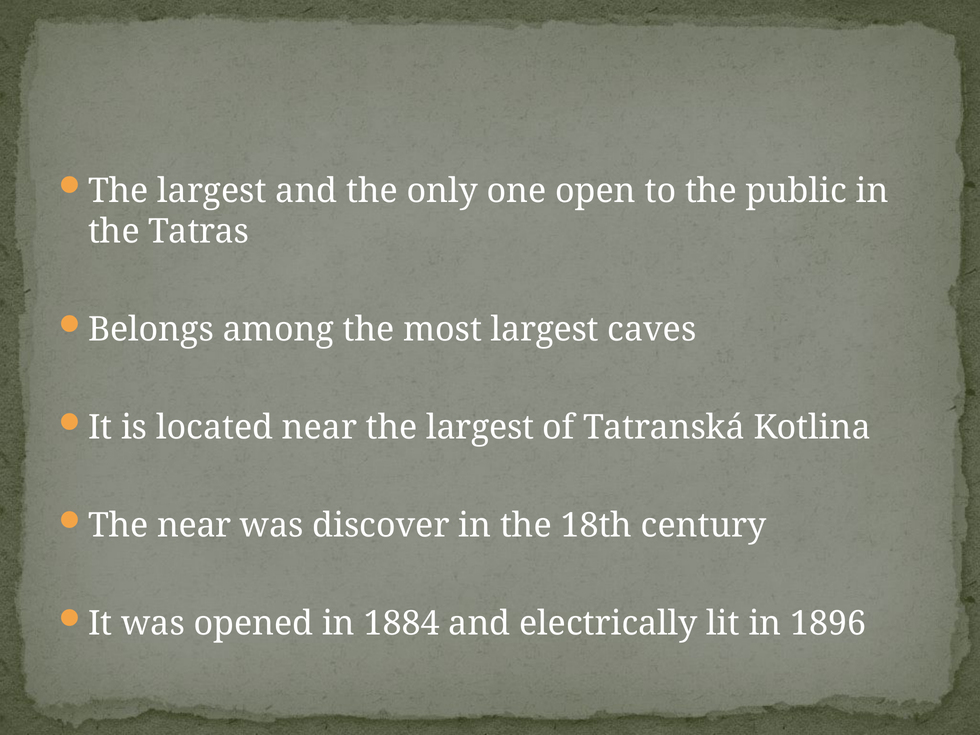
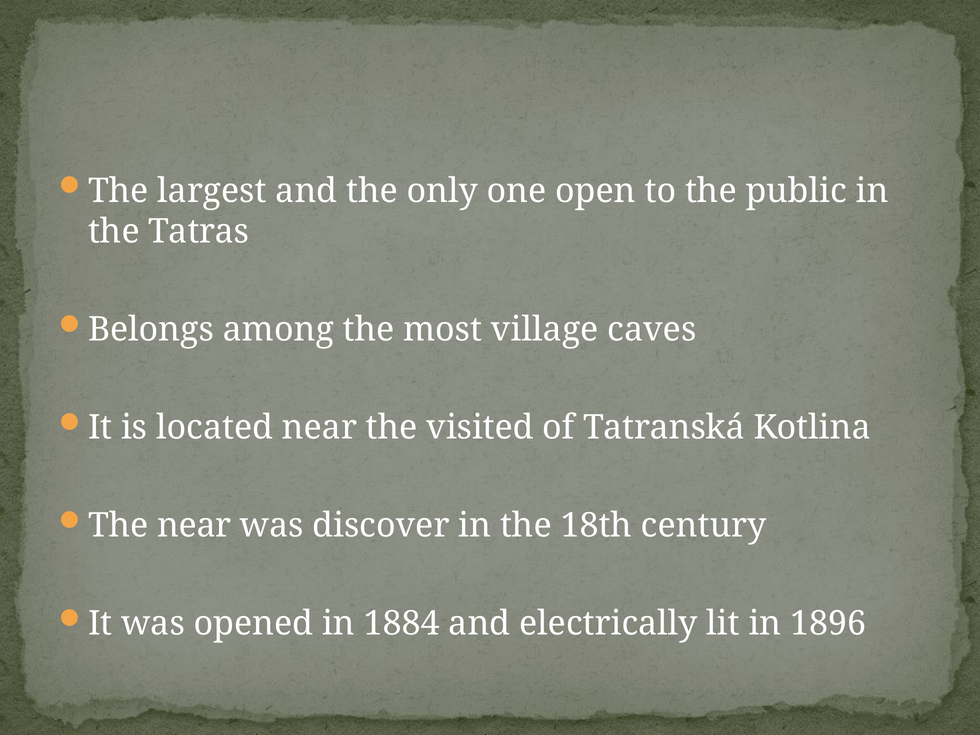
most largest: largest -> village (545, 330)
near the largest: largest -> visited (480, 428)
